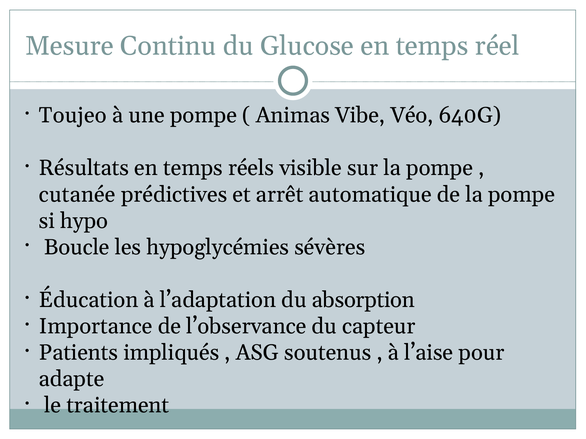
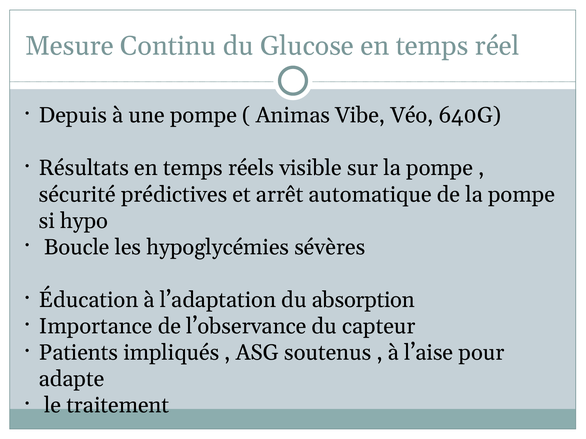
Toujeo: Toujeo -> Depuis (73, 115)
cutanée: cutanée -> sécurité (77, 195)
